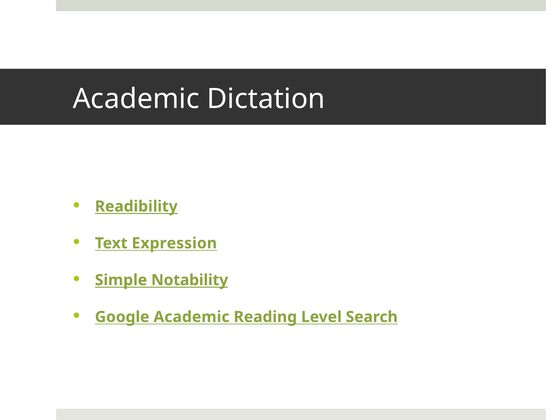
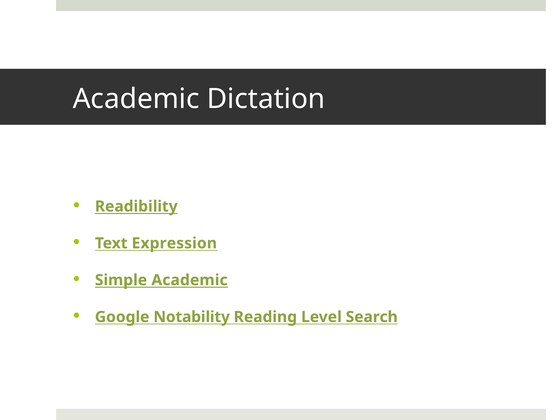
Simple Notability: Notability -> Academic (190, 280)
Google Academic: Academic -> Notability (192, 317)
